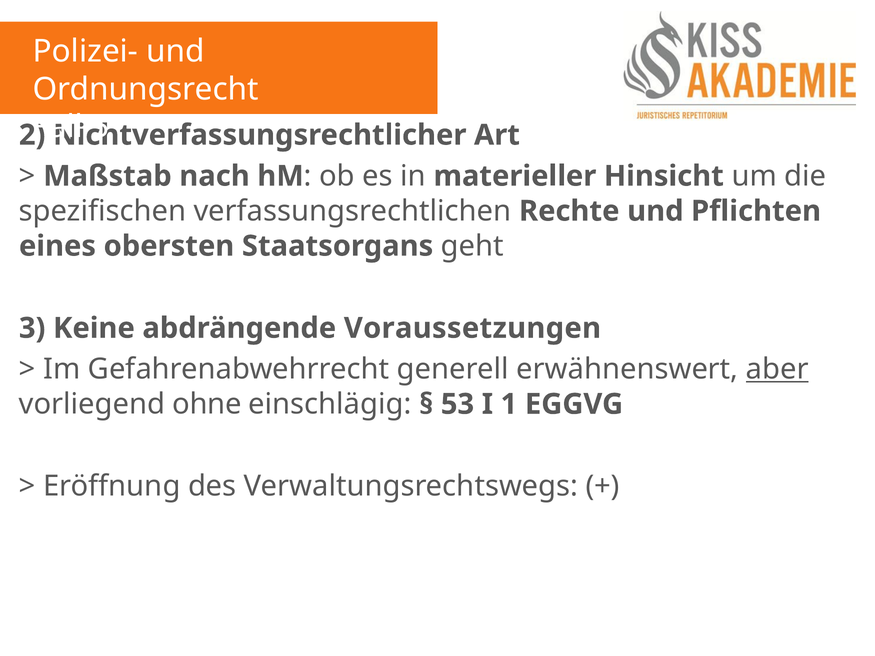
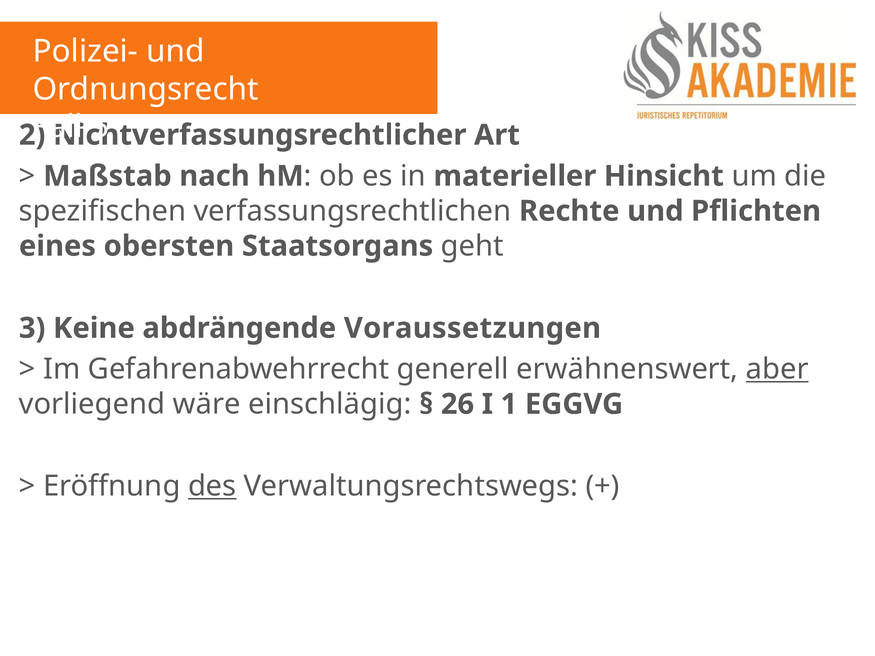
ohne: ohne -> wäre (207, 404)
53: 53 -> 26 (457, 404)
des underline: none -> present (212, 486)
